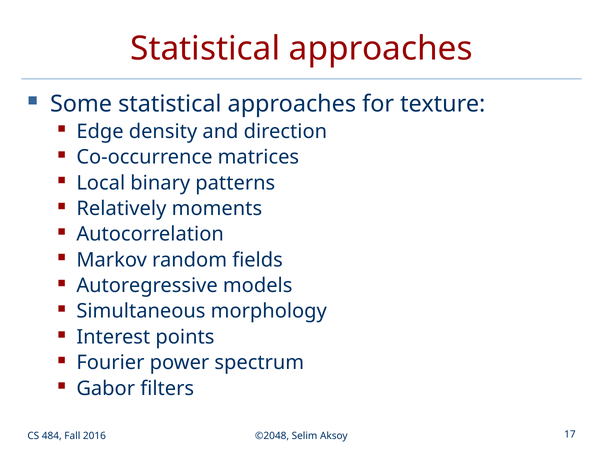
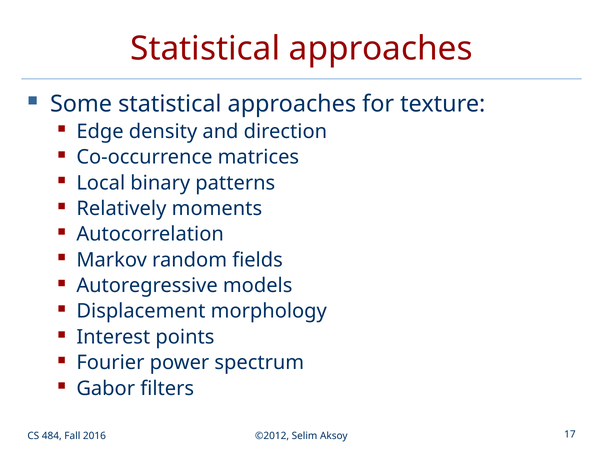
Simultaneous: Simultaneous -> Displacement (141, 312)
©2048: ©2048 -> ©2012 (272, 436)
